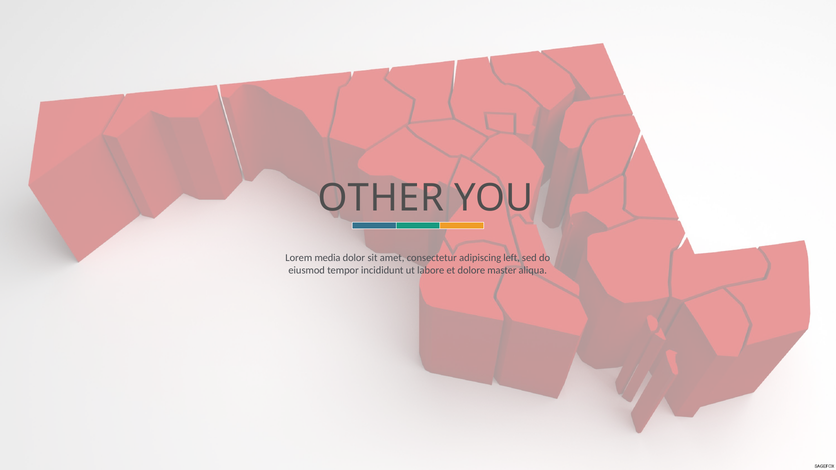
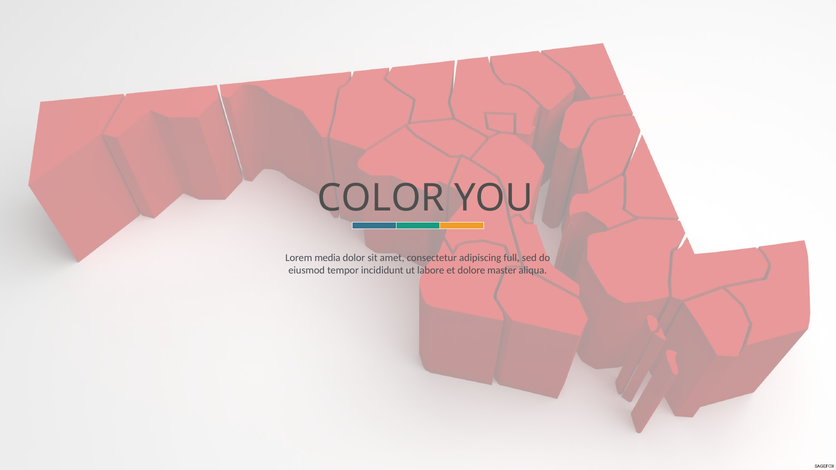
OTHER: OTHER -> COLOR (381, 198)
left: left -> full (512, 258)
